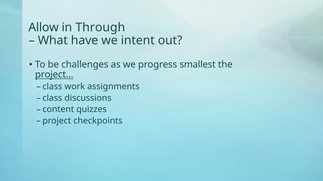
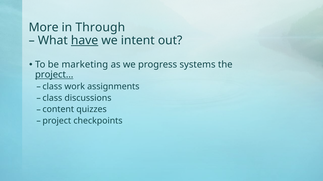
Allow: Allow -> More (44, 28)
have underline: none -> present (85, 41)
challenges: challenges -> marketing (85, 65)
smallest: smallest -> systems (198, 65)
